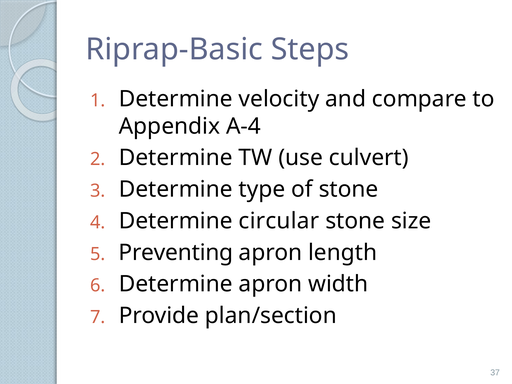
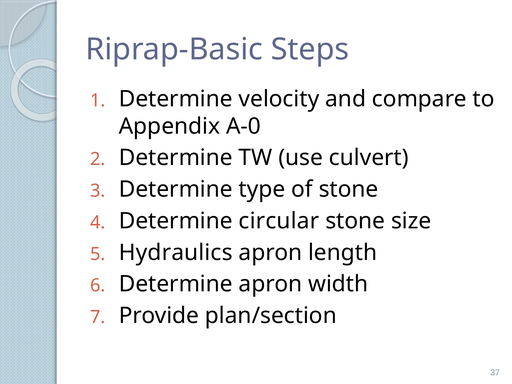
A-4: A-4 -> A-0 (244, 126)
Preventing: Preventing -> Hydraulics (176, 253)
